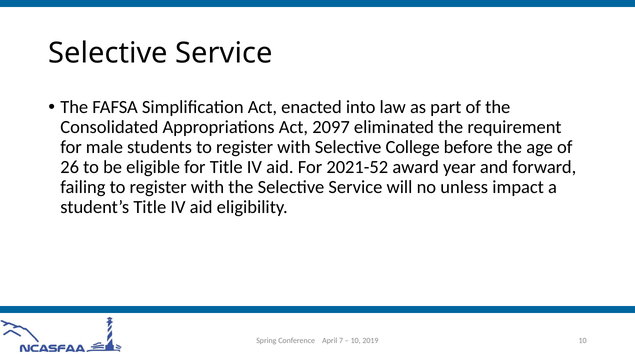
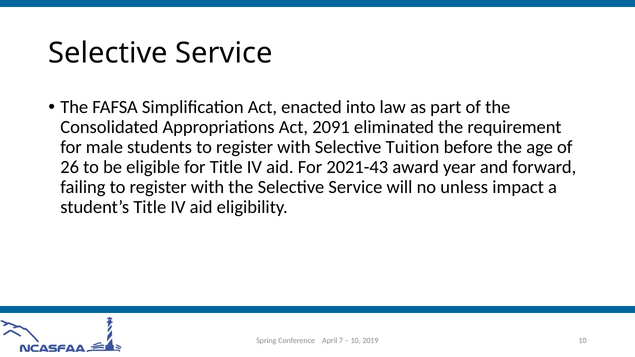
2097: 2097 -> 2091 (331, 127)
College: College -> Tuition (412, 147)
2021-52: 2021-52 -> 2021-43 (357, 167)
